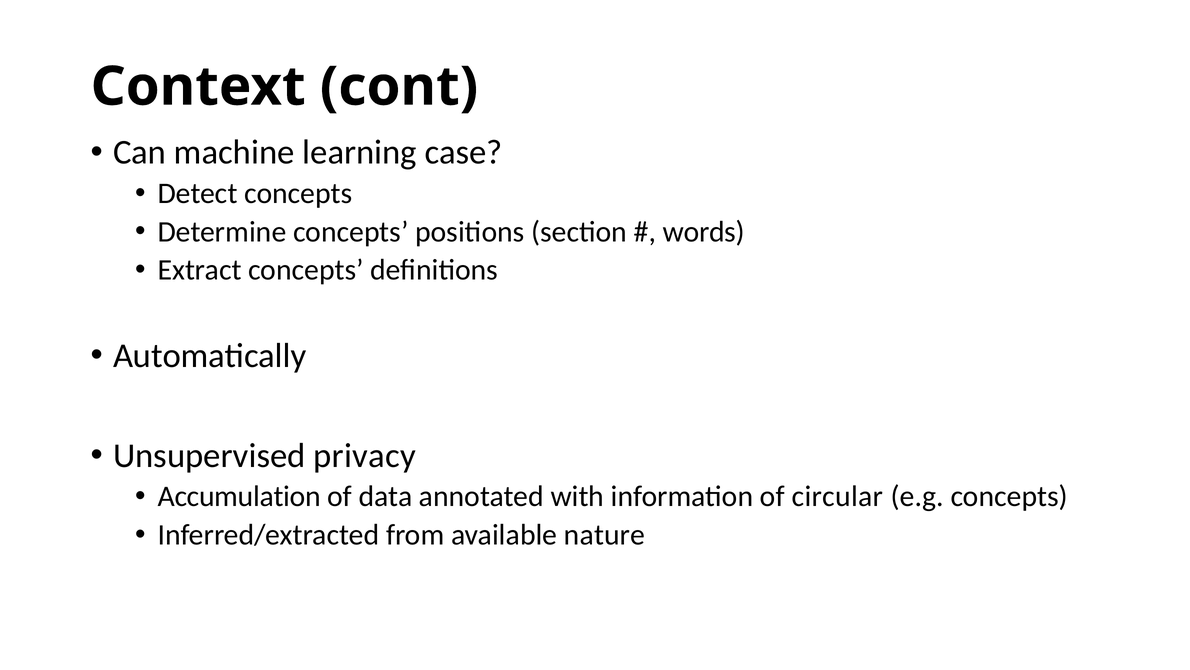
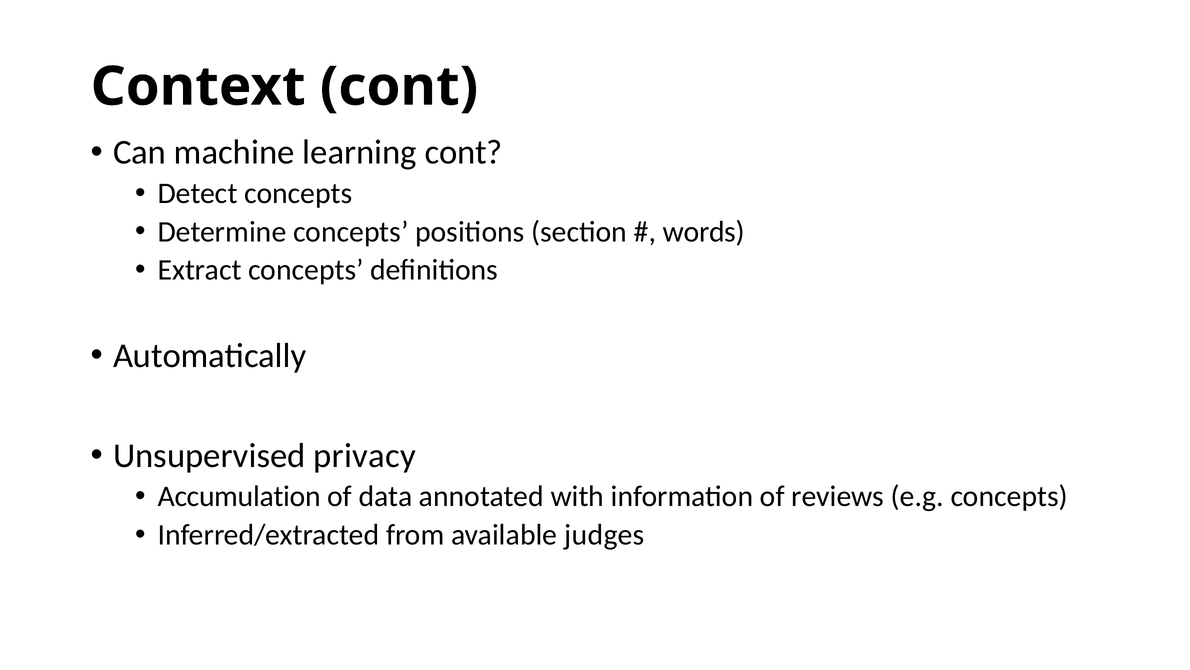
learning case: case -> cont (464, 152)
circular: circular -> reviews (838, 496)
nature: nature -> judges (604, 534)
